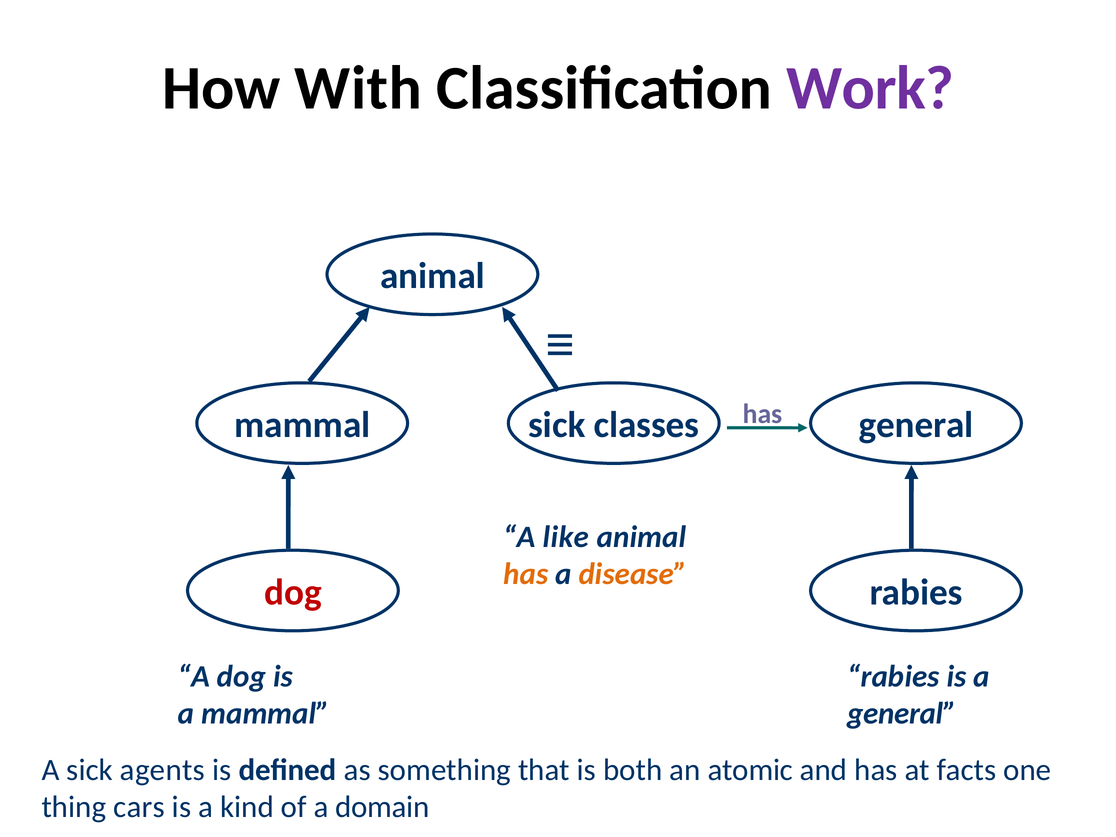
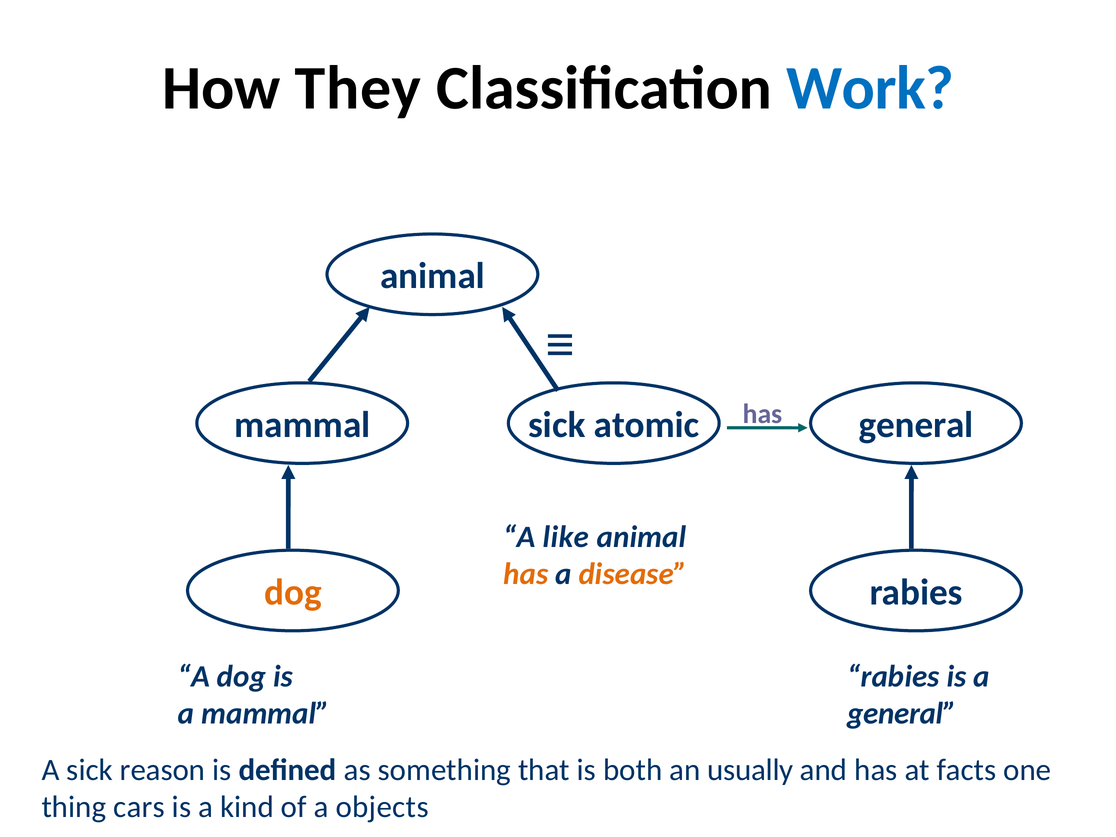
With: With -> They (358, 88)
Work colour: purple -> blue (870, 88)
classes: classes -> atomic (647, 425)
dog colour: red -> orange (293, 592)
agents: agents -> reason (163, 770)
atomic: atomic -> usually (750, 770)
domain: domain -> objects (382, 807)
